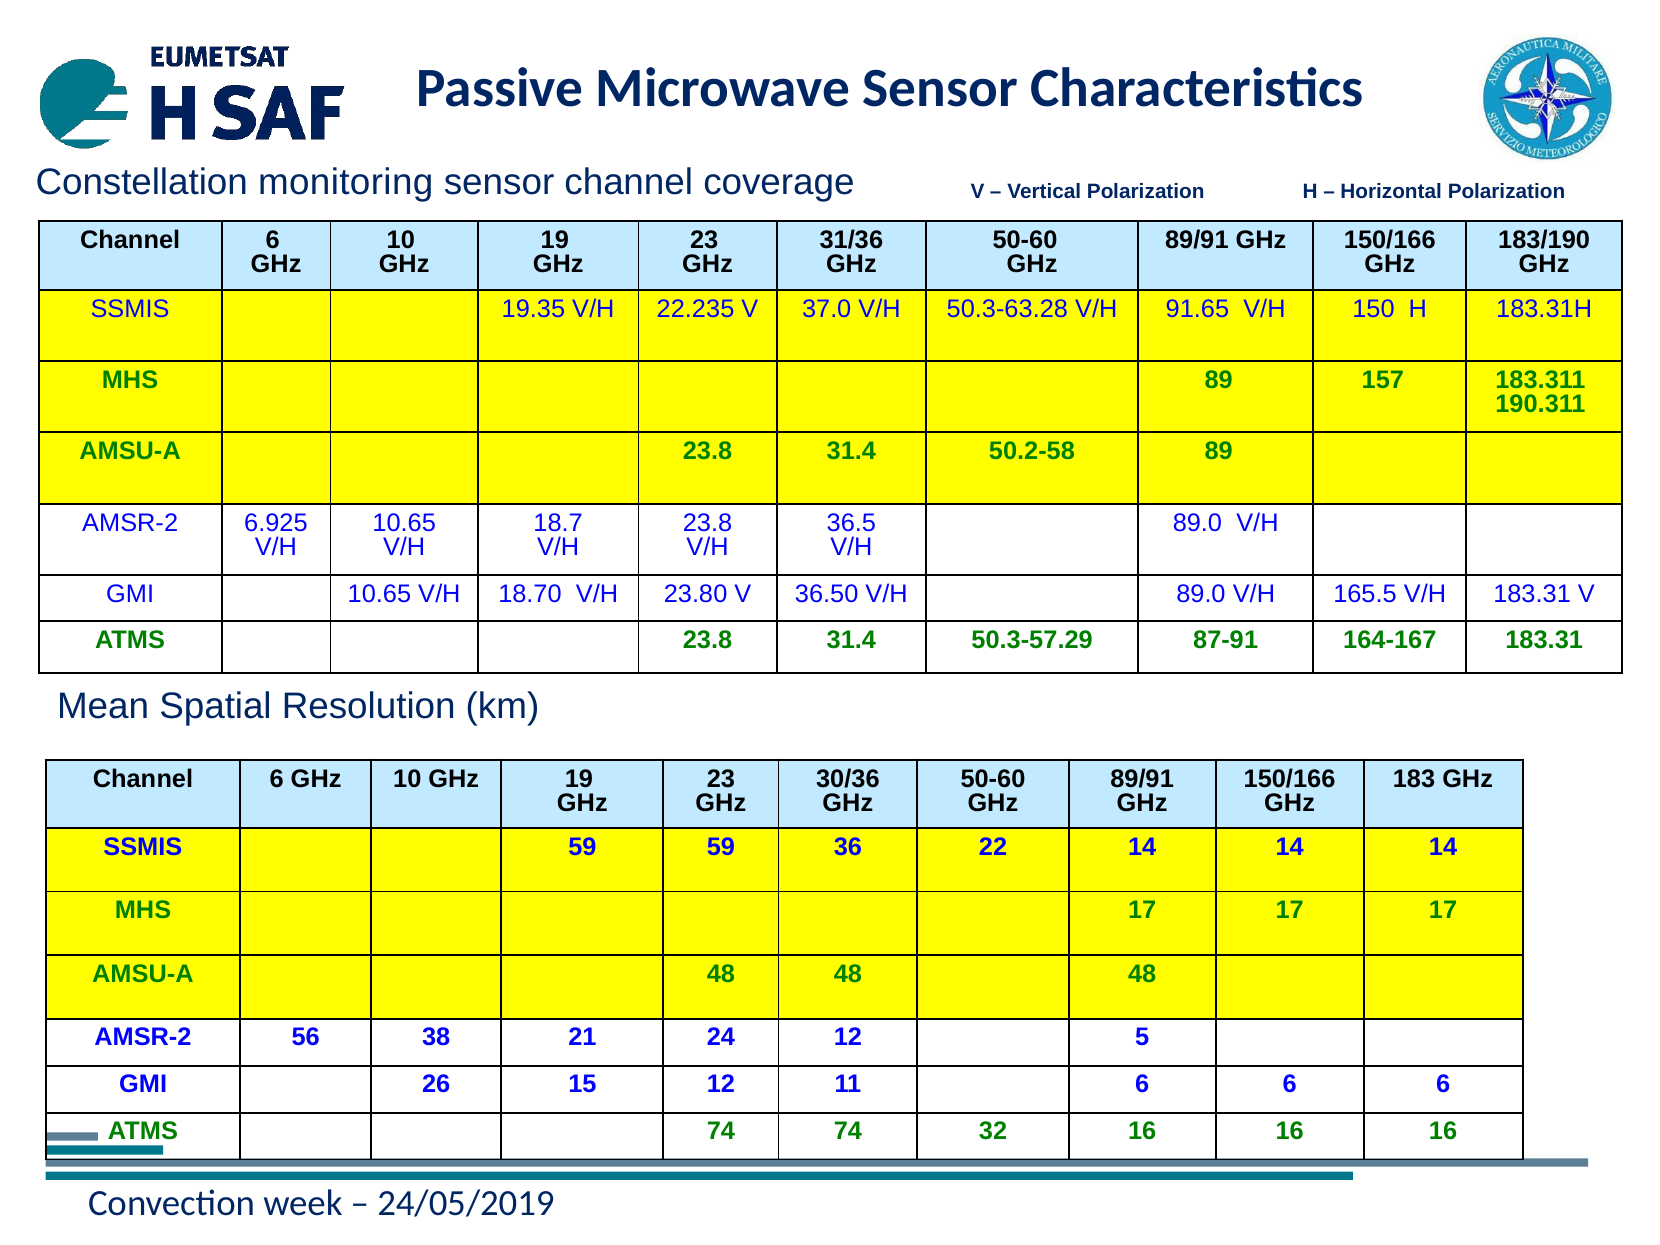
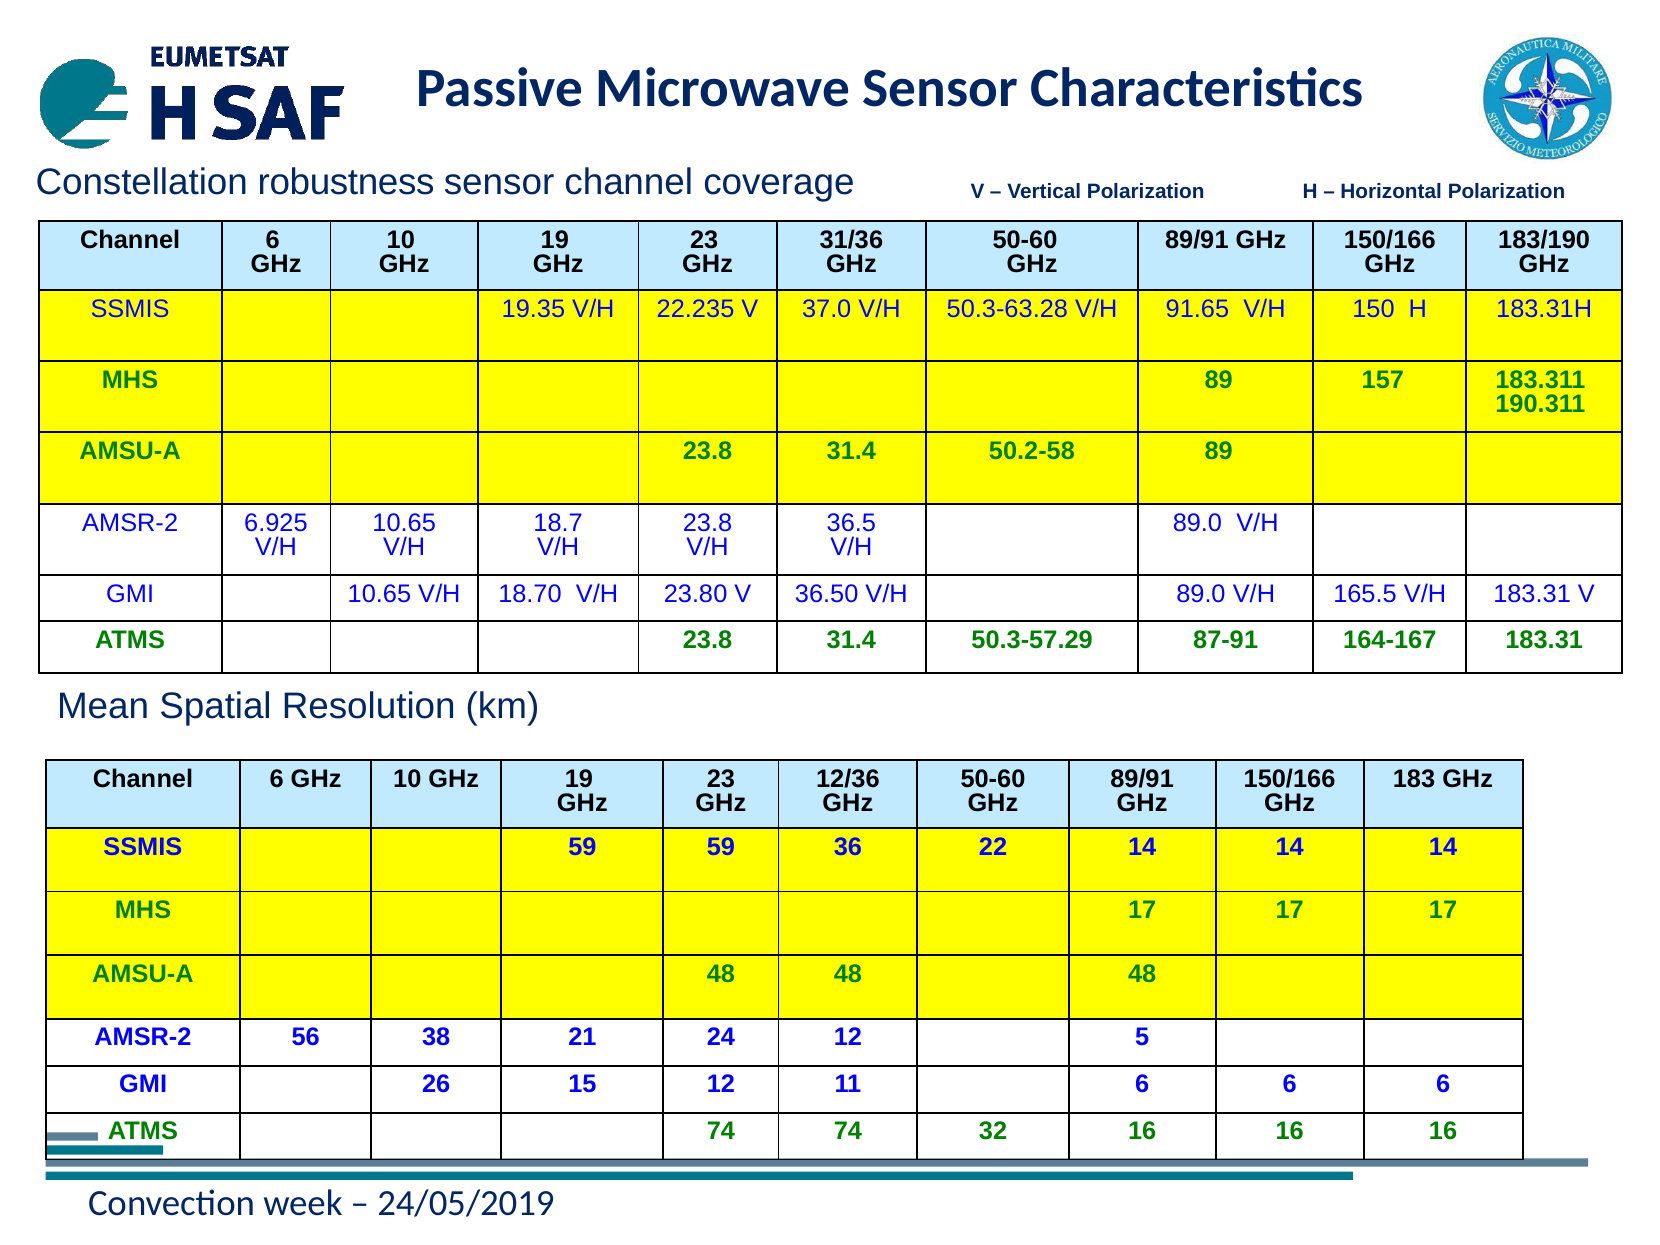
monitoring: monitoring -> robustness (346, 182)
30/36: 30/36 -> 12/36 (848, 779)
